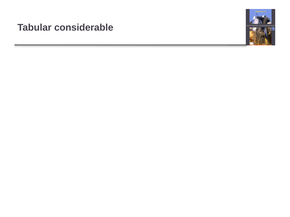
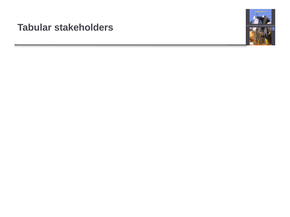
considerable: considerable -> stakeholders (84, 28)
